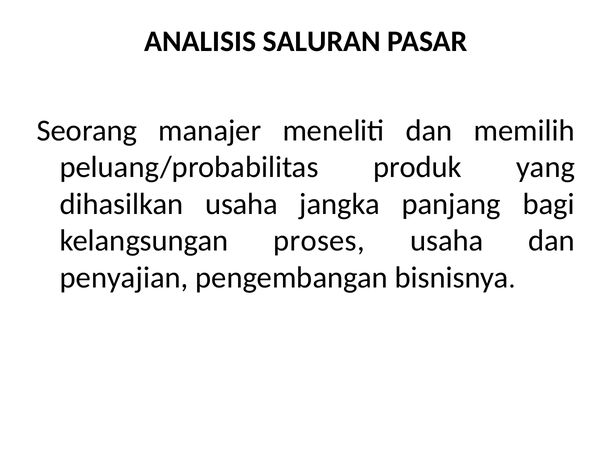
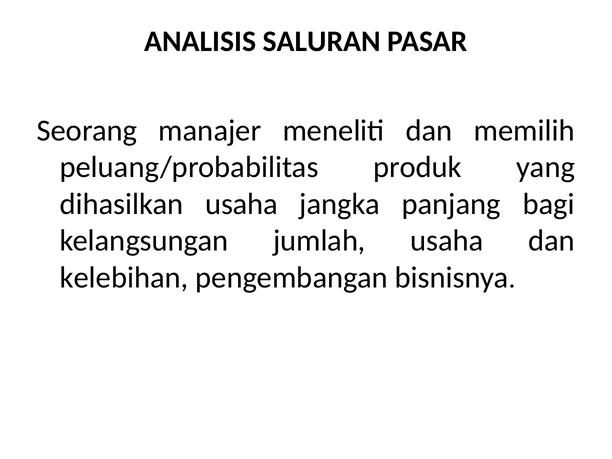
proses: proses -> jumlah (319, 241)
penyajian: penyajian -> kelebihan (124, 278)
